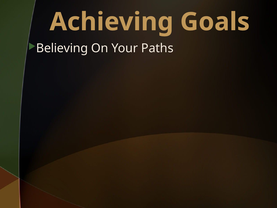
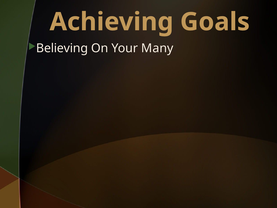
Paths: Paths -> Many (157, 48)
